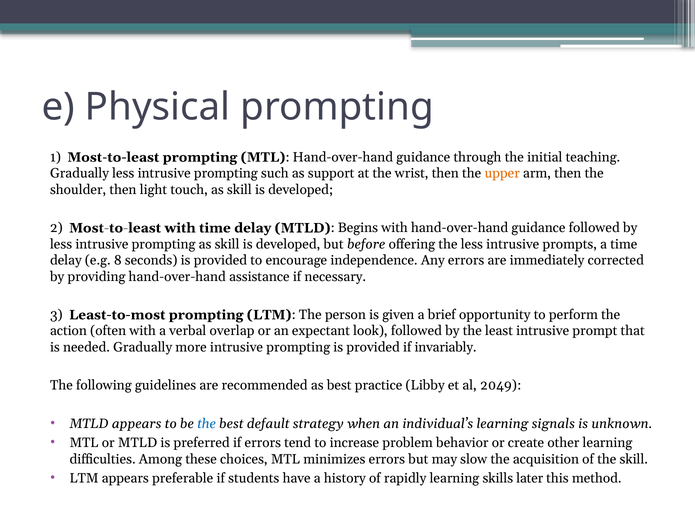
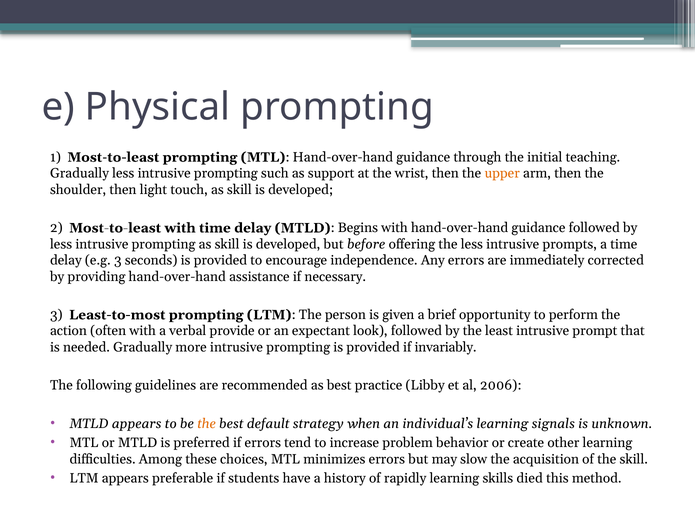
e.g 8: 8 -> 3 (118, 260)
overlap: overlap -> provide (232, 331)
2049: 2049 -> 2006 (501, 386)
the colour: blue -> orange (207, 424)
later: later -> died (530, 478)
